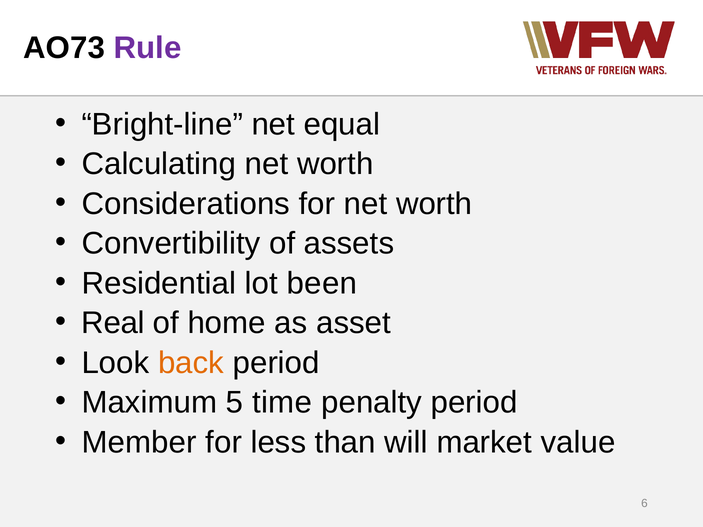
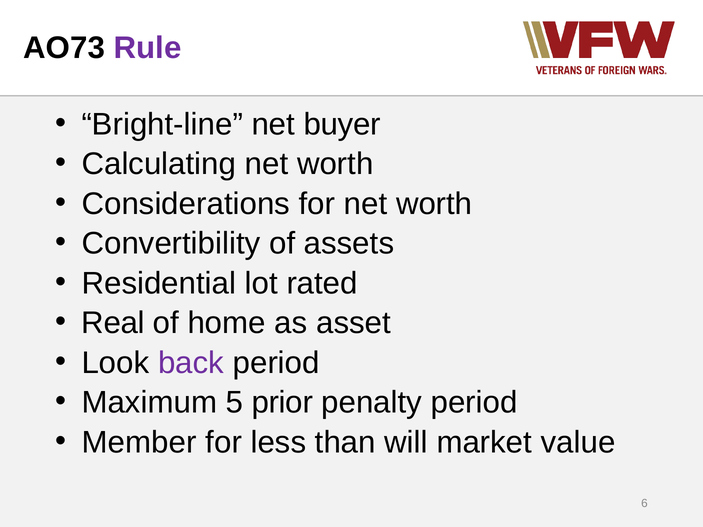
equal: equal -> buyer (342, 124)
been: been -> rated (322, 283)
back colour: orange -> purple (191, 363)
time: time -> prior (282, 403)
